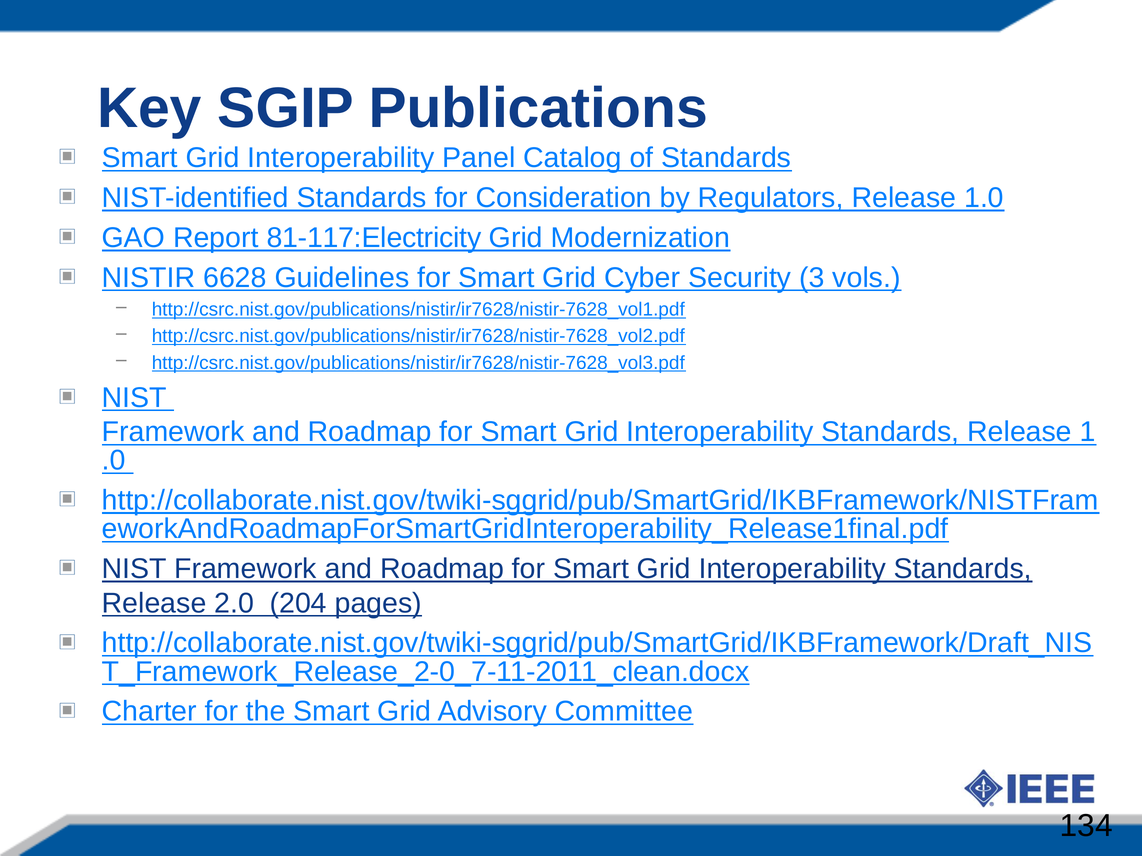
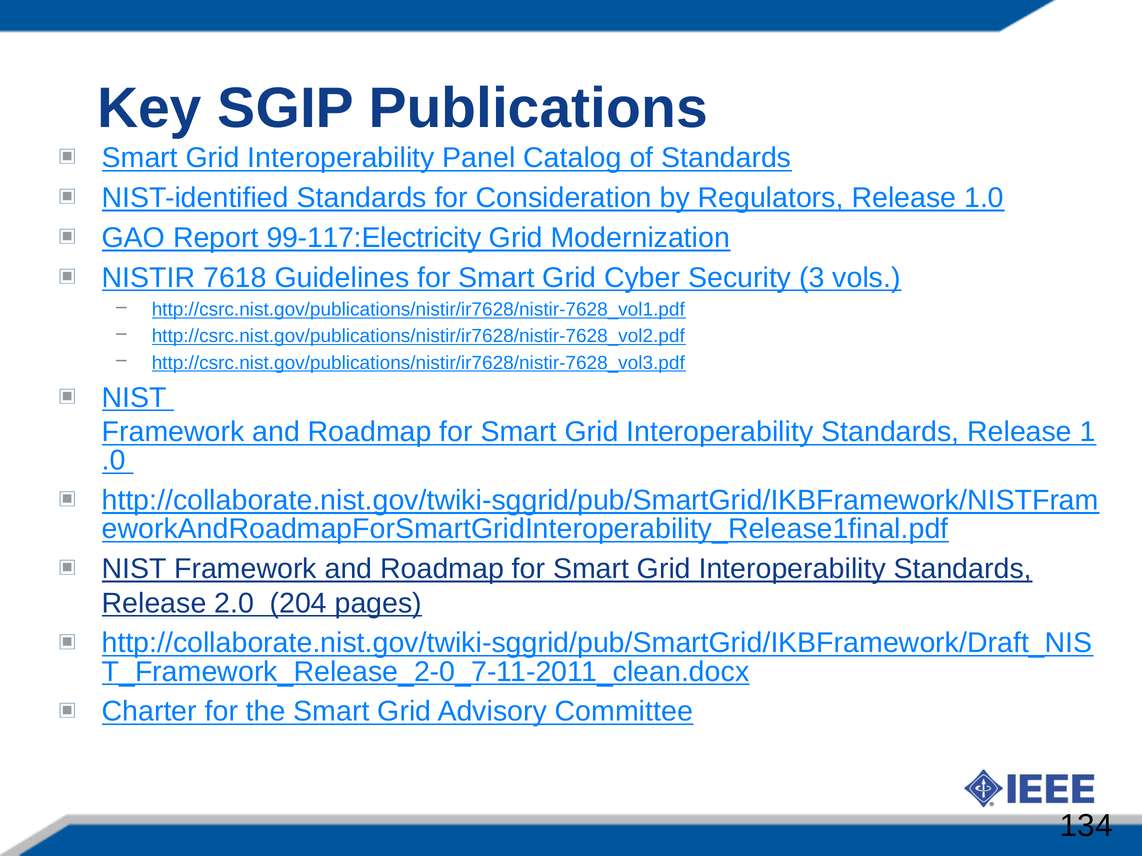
81-117:Electricity: 81-117:Electricity -> 99-117:Electricity (374, 238)
6628: 6628 -> 7618 (235, 278)
